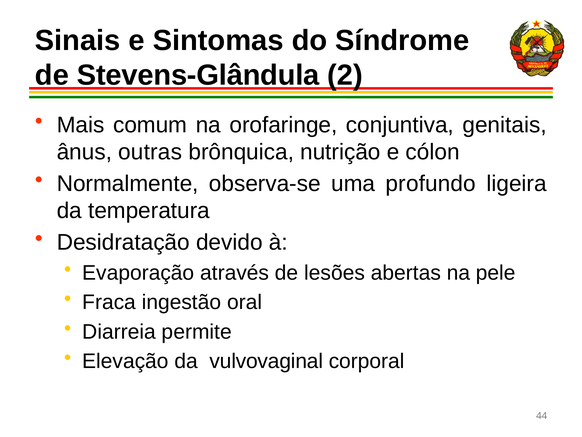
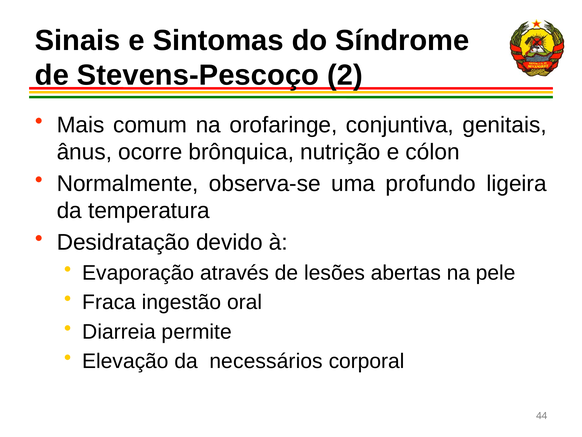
Stevens-Glândula: Stevens-Glândula -> Stevens-Pescoço (198, 75)
outras: outras -> ocorre (150, 152)
vulvovaginal: vulvovaginal -> necessários (266, 361)
